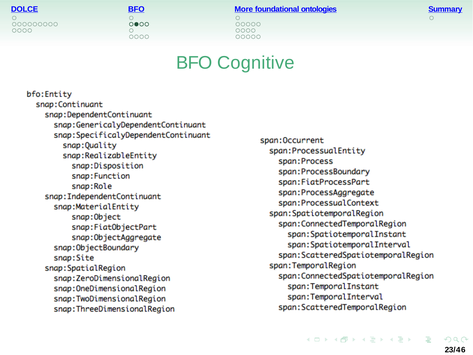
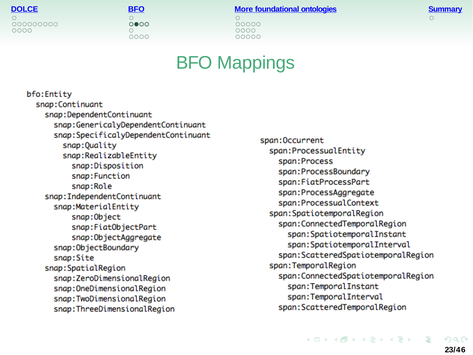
Cognitive: Cognitive -> Mappings (256, 63)
